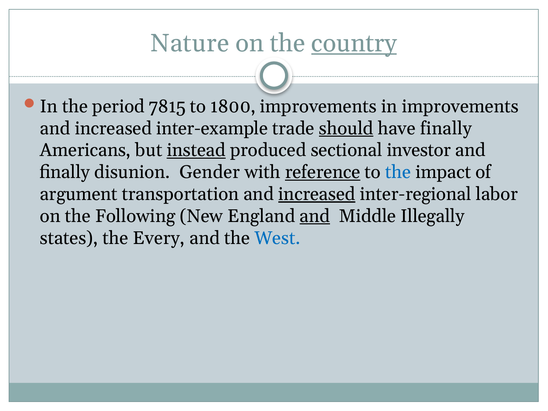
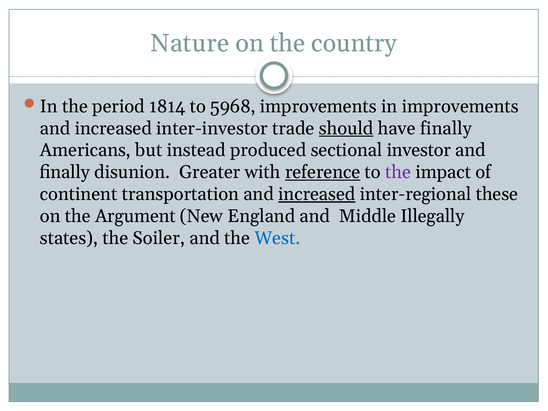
country underline: present -> none (354, 43)
7815: 7815 -> 1814 (167, 106)
1800: 1800 -> 5968 (233, 106)
inter-example: inter-example -> inter-investor (212, 128)
instead underline: present -> none (196, 150)
Gender: Gender -> Greater (210, 172)
the colour: blue -> purple (398, 172)
argument: argument -> continent (79, 194)
labor: labor -> these (497, 194)
Following: Following -> Argument (135, 216)
and underline: present -> none (315, 216)
Every: Every -> Soiler (159, 238)
